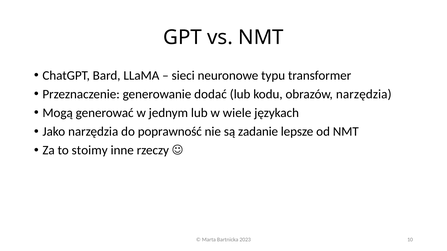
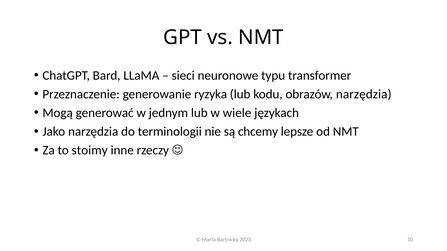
dodać: dodać -> ryzyka (211, 94)
poprawność: poprawność -> terminologii (170, 132)
zadanie: zadanie -> chcemy (258, 132)
